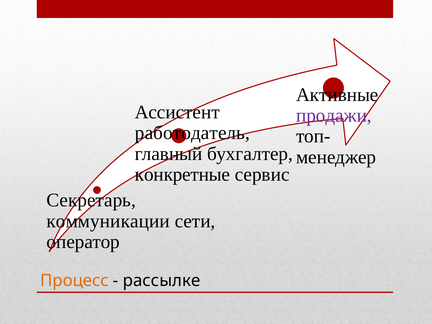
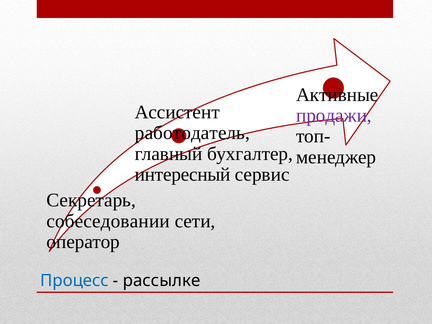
конкретные: конкретные -> интересный (183, 174)
коммуникации: коммуникации -> собеседовании (108, 221)
Процесс colour: orange -> blue (75, 281)
